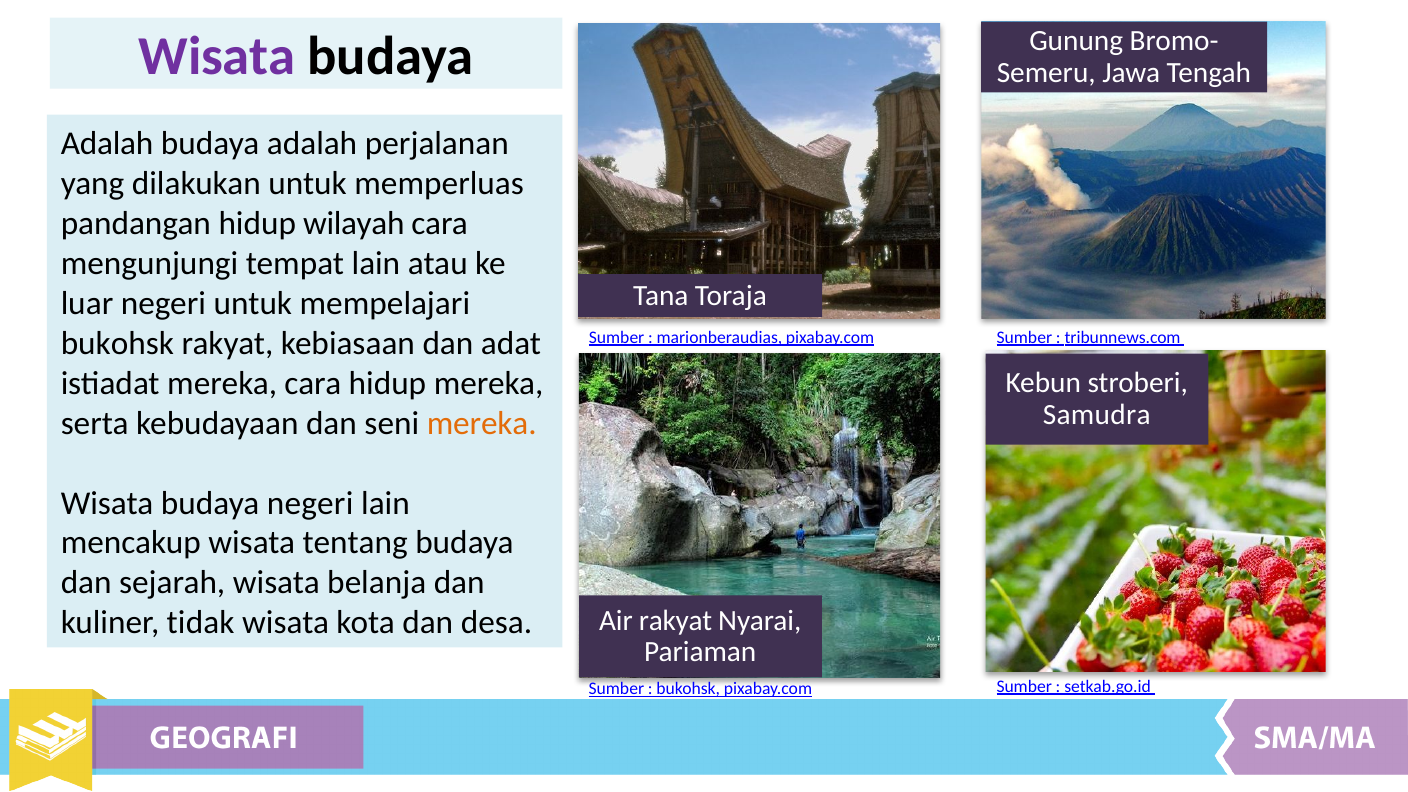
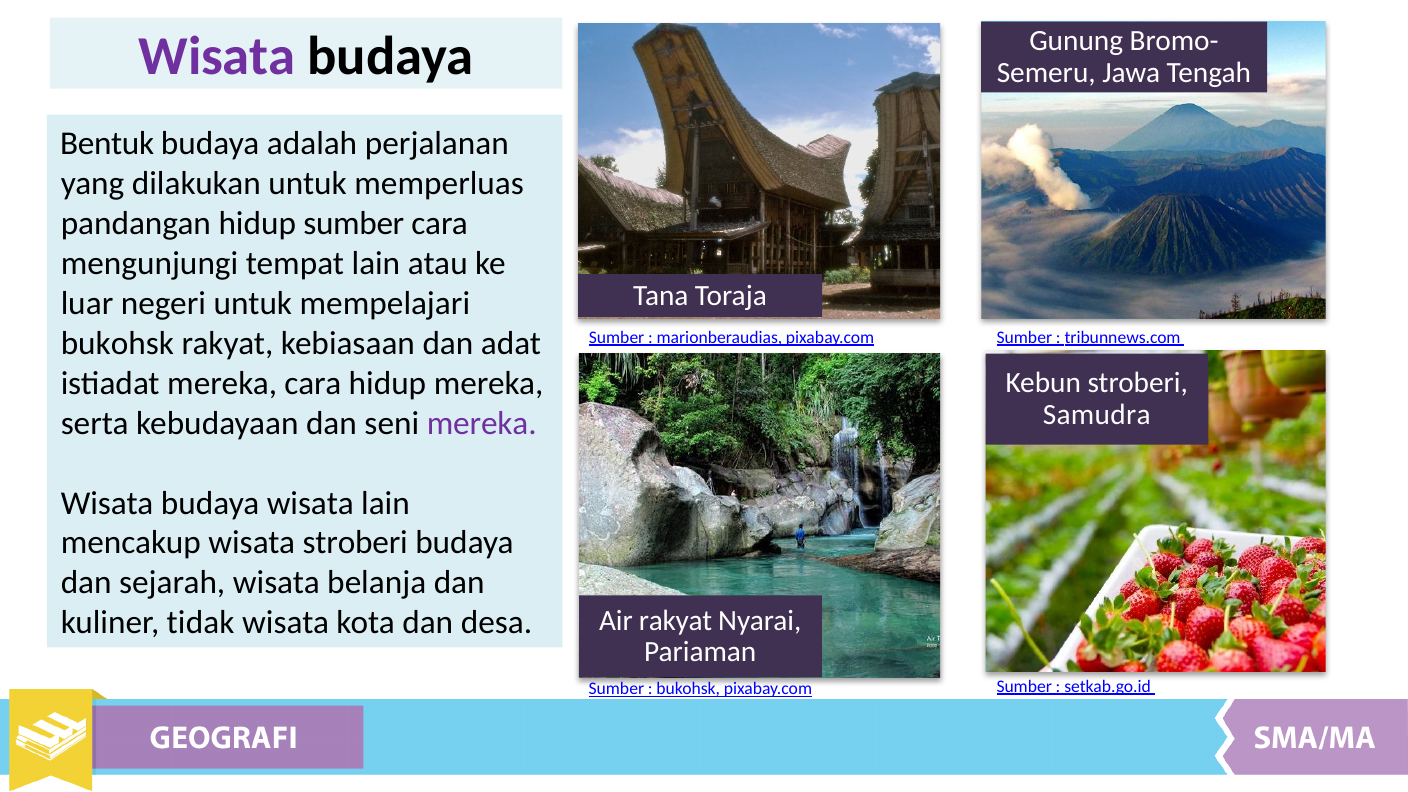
Adalah: Adalah -> Bentuk (107, 144)
hidup wilayah: wilayah -> sumber (354, 224)
mereka colour: orange -> purple (482, 423)
budaya negeri: negeri -> wisata (310, 503)
wisata tentang: tentang -> stroberi (355, 543)
